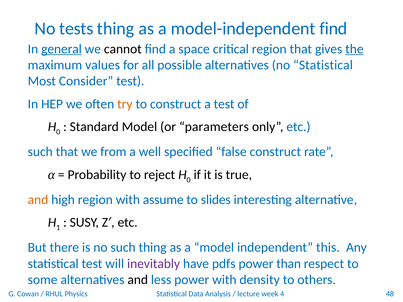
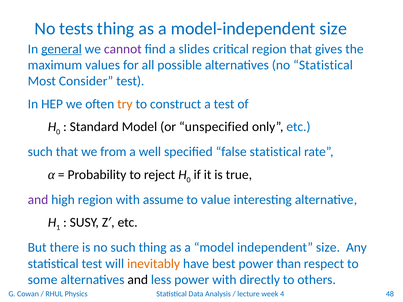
model-independent find: find -> size (333, 29)
cannot colour: black -> purple (123, 49)
space: space -> slides (194, 49)
the underline: present -> none (354, 49)
parameters: parameters -> unspecified (214, 127)
false construct: construct -> statistical (275, 152)
and colour: orange -> purple (38, 200)
slides: slides -> value (216, 200)
independent this: this -> size (328, 248)
inevitably colour: purple -> orange (154, 264)
pdfs: pdfs -> best (224, 264)
density: density -> directly (260, 280)
